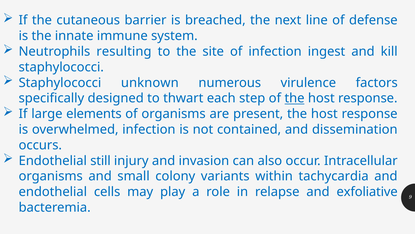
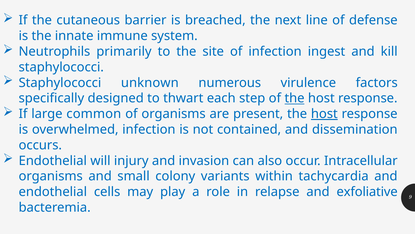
resulting: resulting -> primarily (124, 51)
elements: elements -> common (94, 114)
host underline: none -> present (324, 114)
still: still -> will (100, 160)
